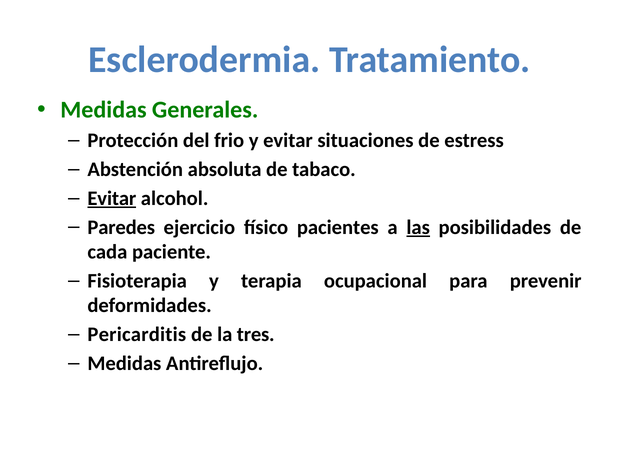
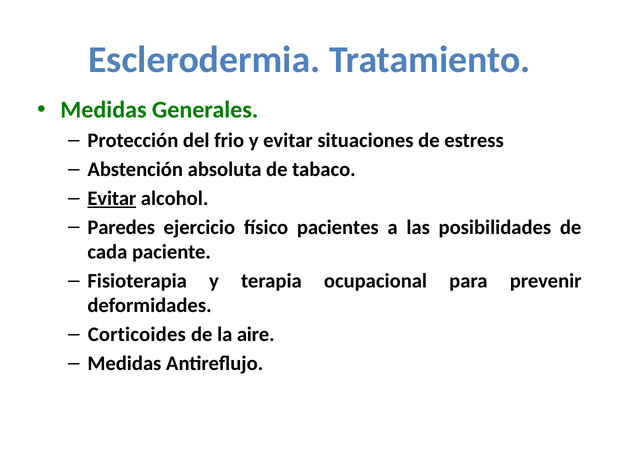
las underline: present -> none (418, 227)
Pericarditis: Pericarditis -> Corticoides (137, 335)
tres: tres -> aire (256, 335)
